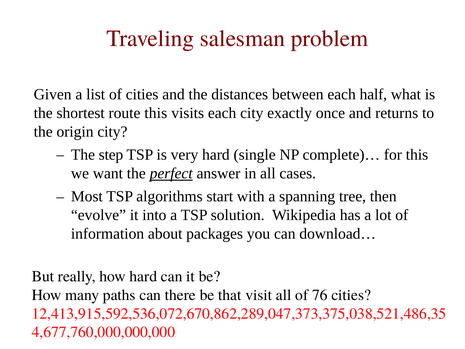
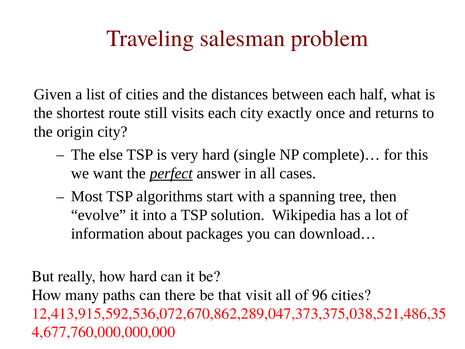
route this: this -> still (156, 113)
step: step -> else (111, 155)
76: 76 -> 96 (320, 295)
